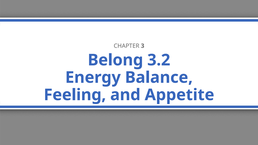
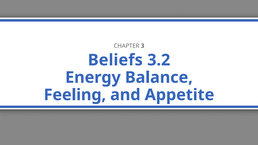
Belong: Belong -> Beliefs (115, 60)
